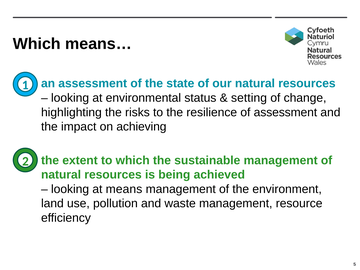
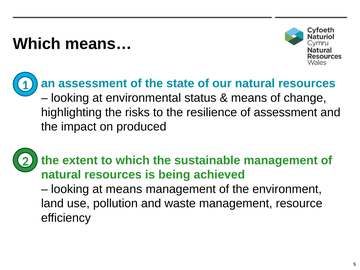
setting: setting -> means (249, 98)
achieving: achieving -> produced (141, 127)
